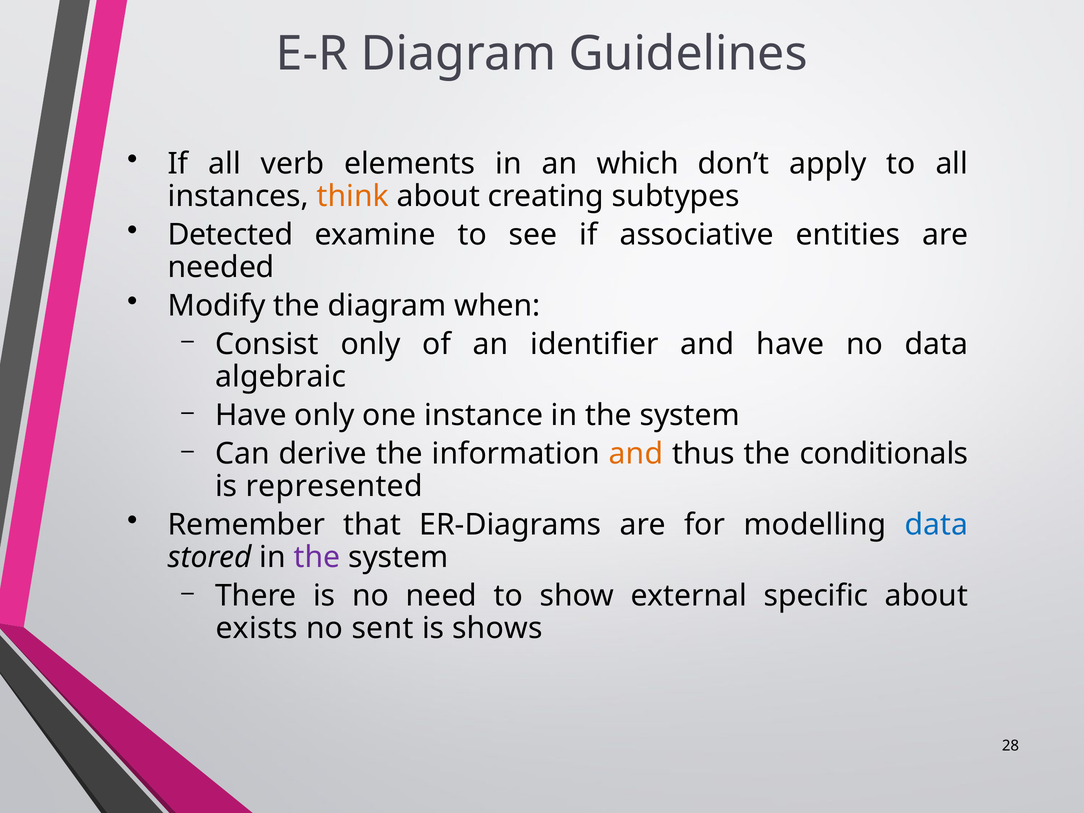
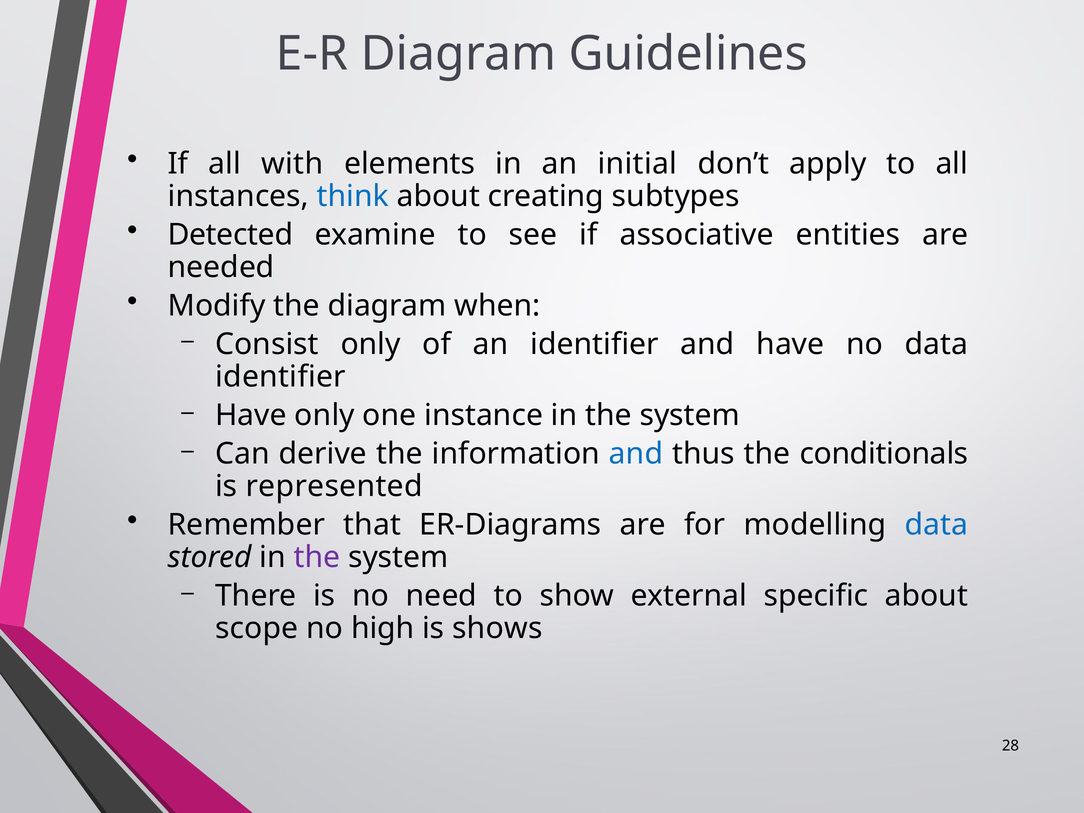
verb: verb -> with (292, 164)
which: which -> initial (637, 164)
think colour: orange -> blue (353, 196)
algebraic: algebraic -> identifier (281, 377)
and colour: orange -> blue (636, 454)
exists: exists -> scope (257, 628)
sent: sent -> high (383, 628)
